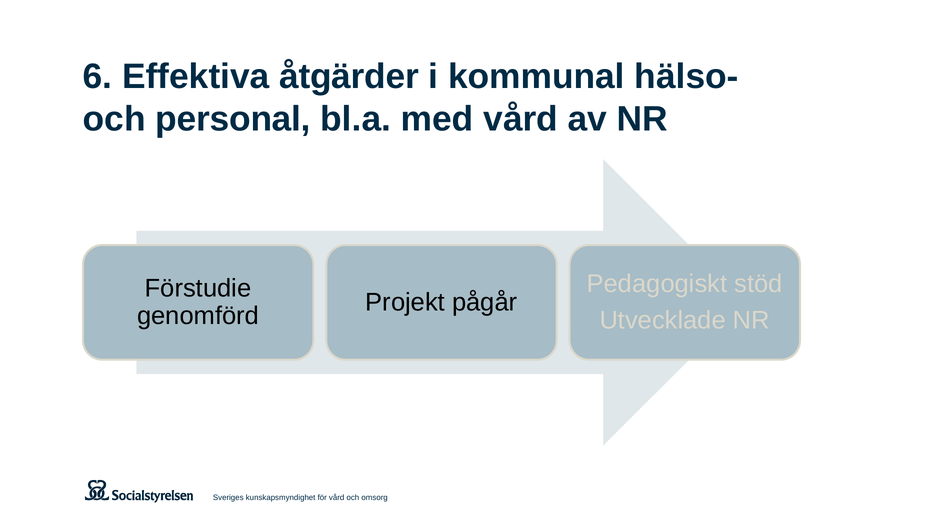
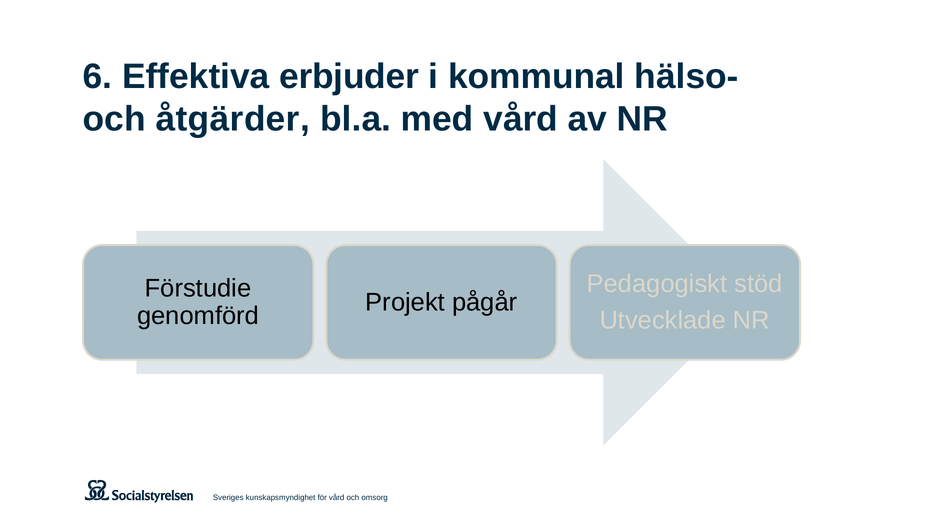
åtgärder: åtgärder -> erbjuder (349, 77)
personal: personal -> åtgärder (233, 119)
